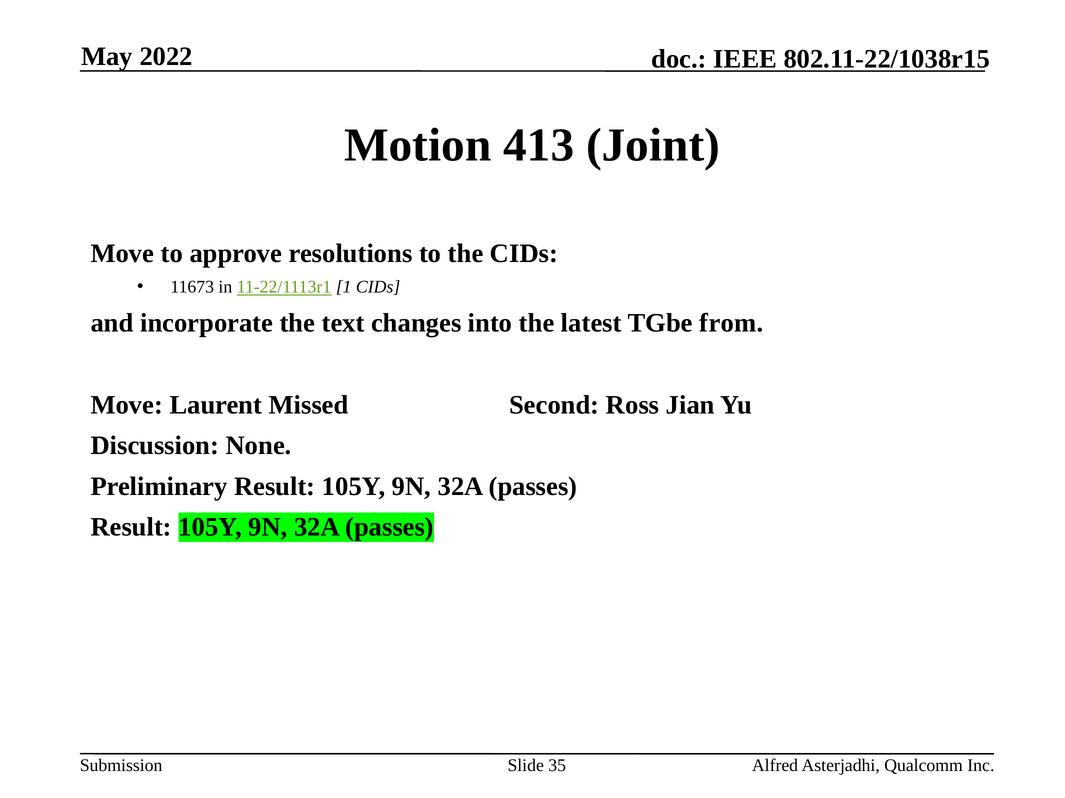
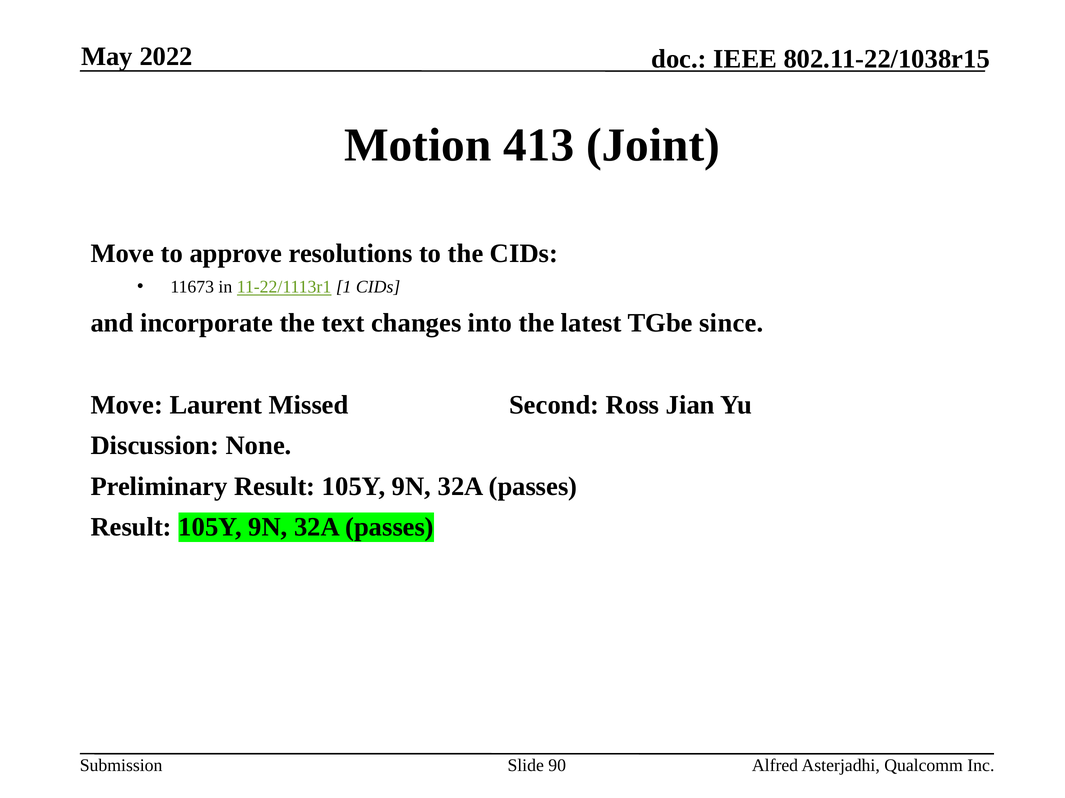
from: from -> since (731, 323)
35: 35 -> 90 (557, 766)
